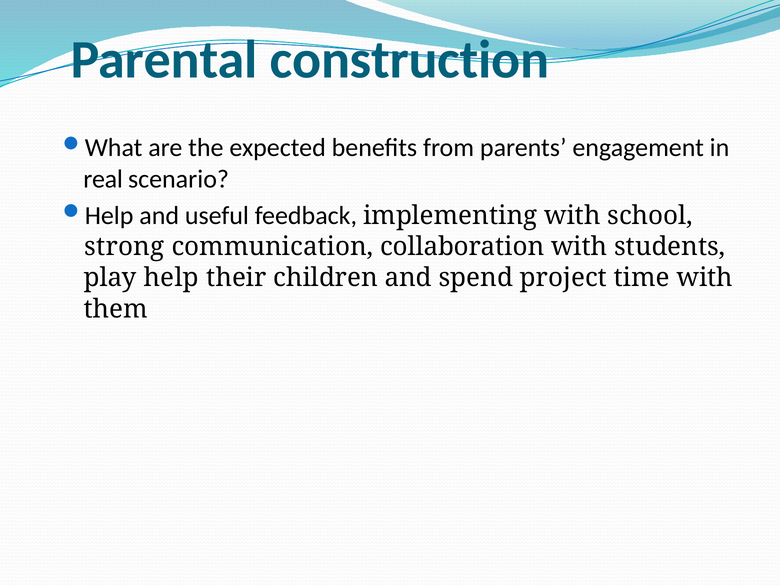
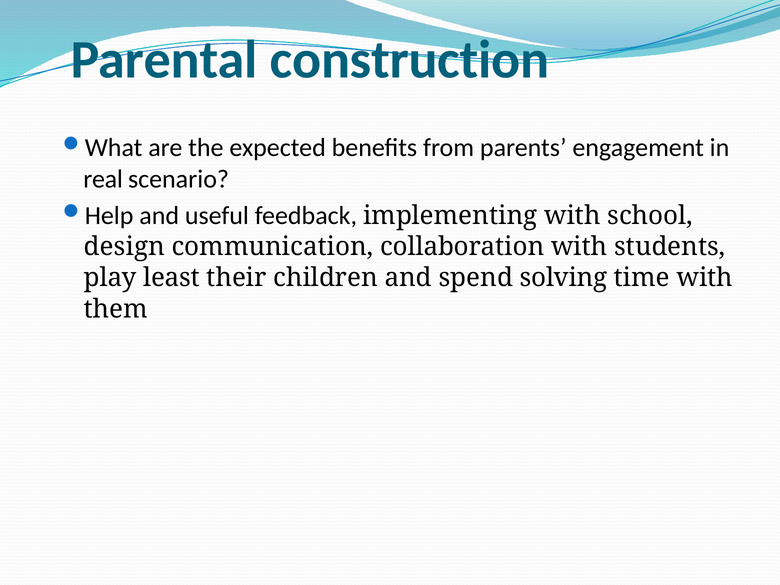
strong: strong -> design (124, 247)
help: help -> least (172, 278)
project: project -> solving (564, 278)
